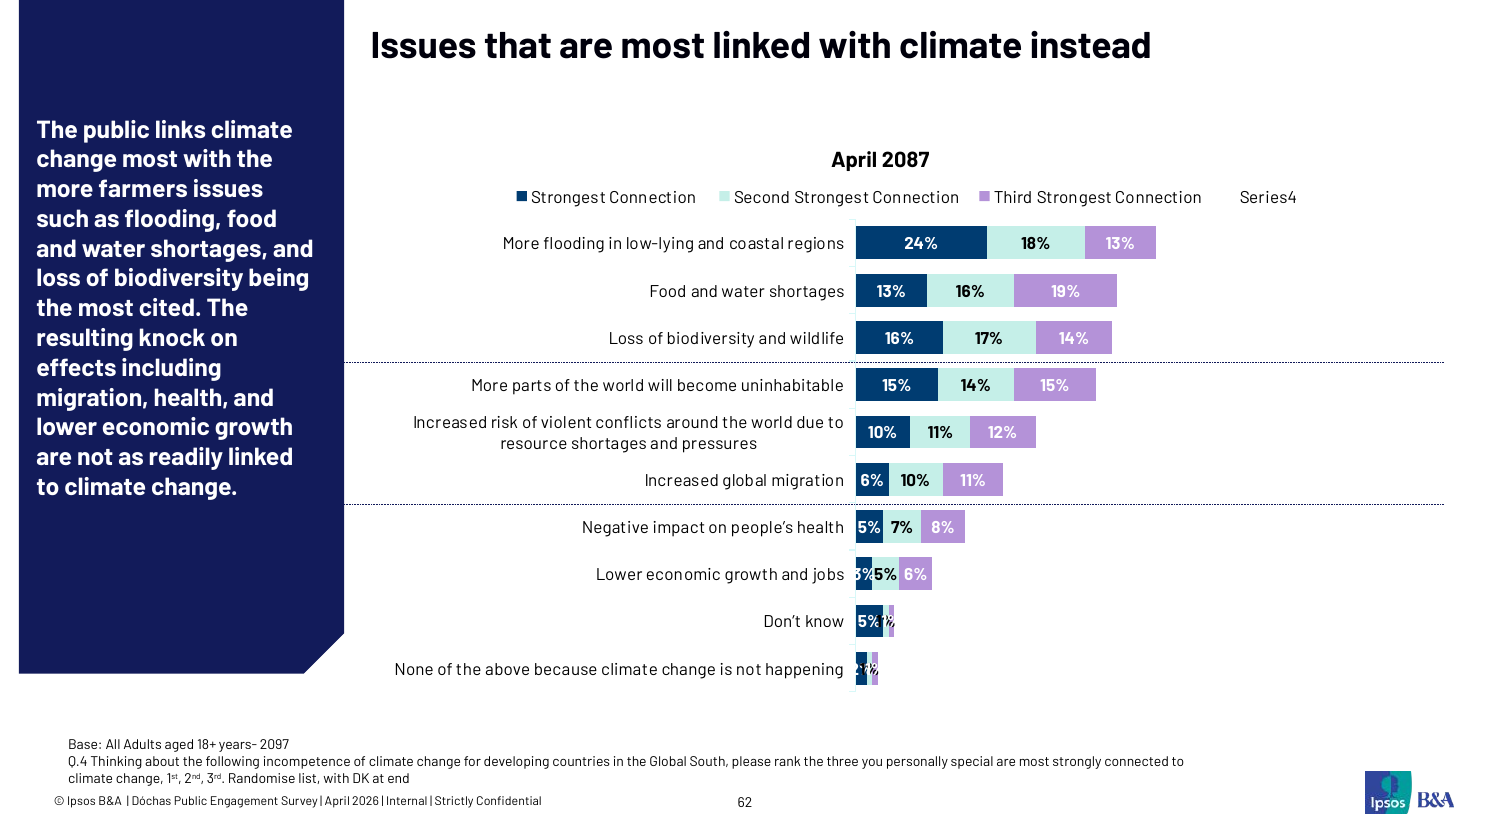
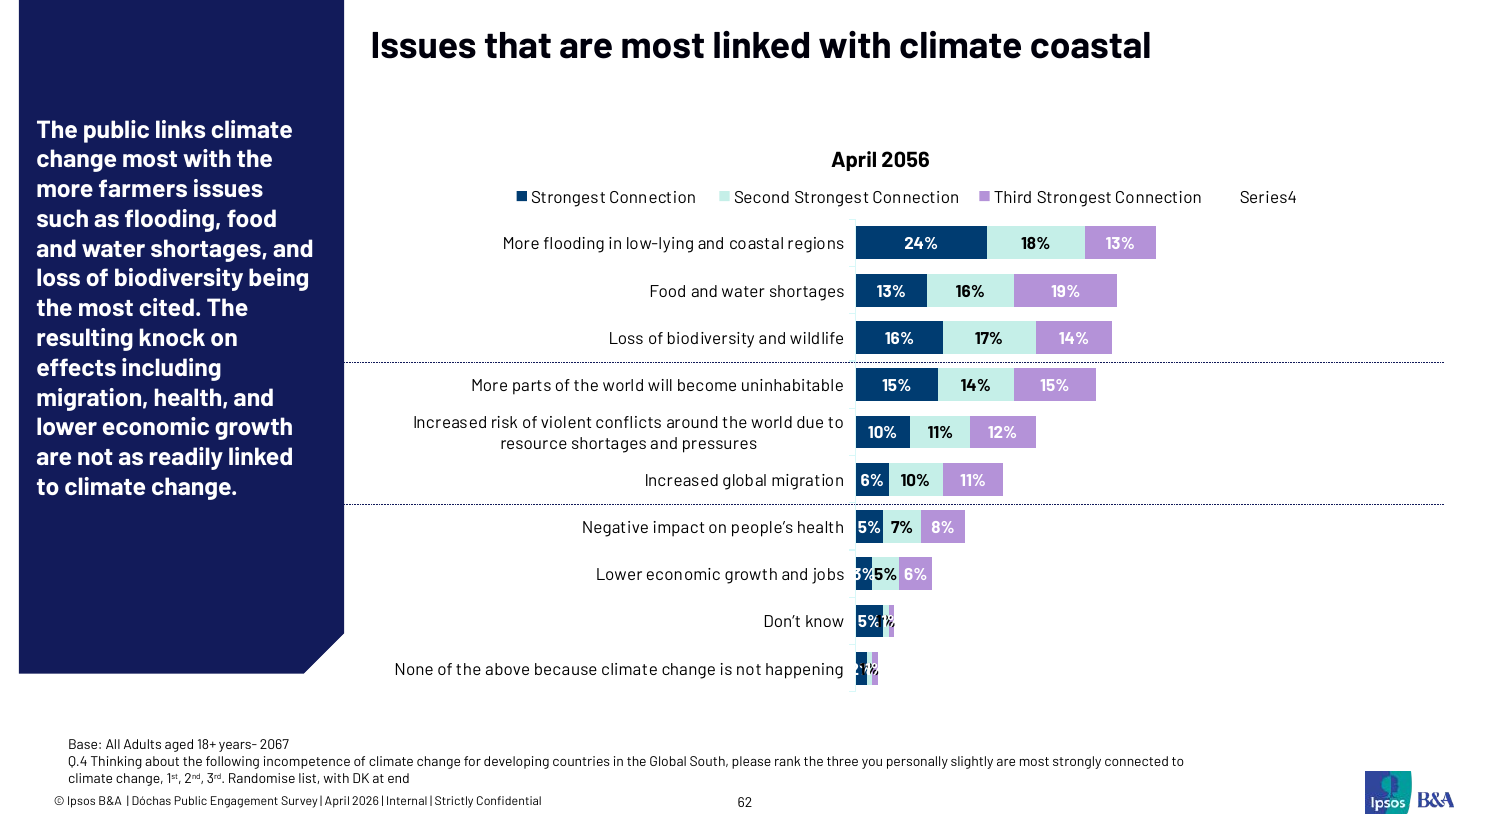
climate instead: instead -> coastal (1091, 47)
2087: 2087 -> 2056 (906, 161)
2097: 2097 -> 2067 (274, 745)
special: special -> slightly (972, 762)
